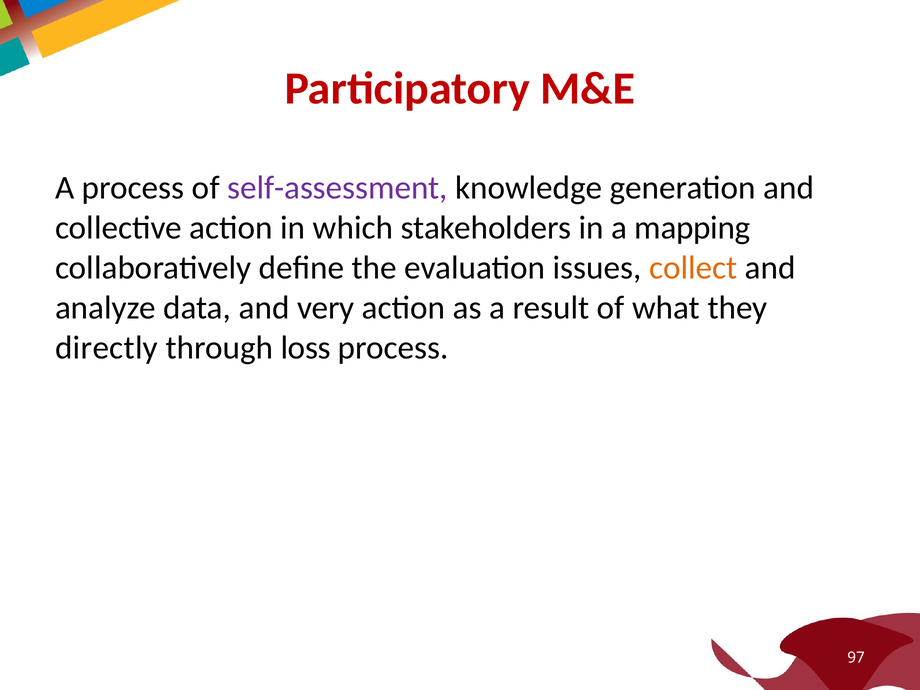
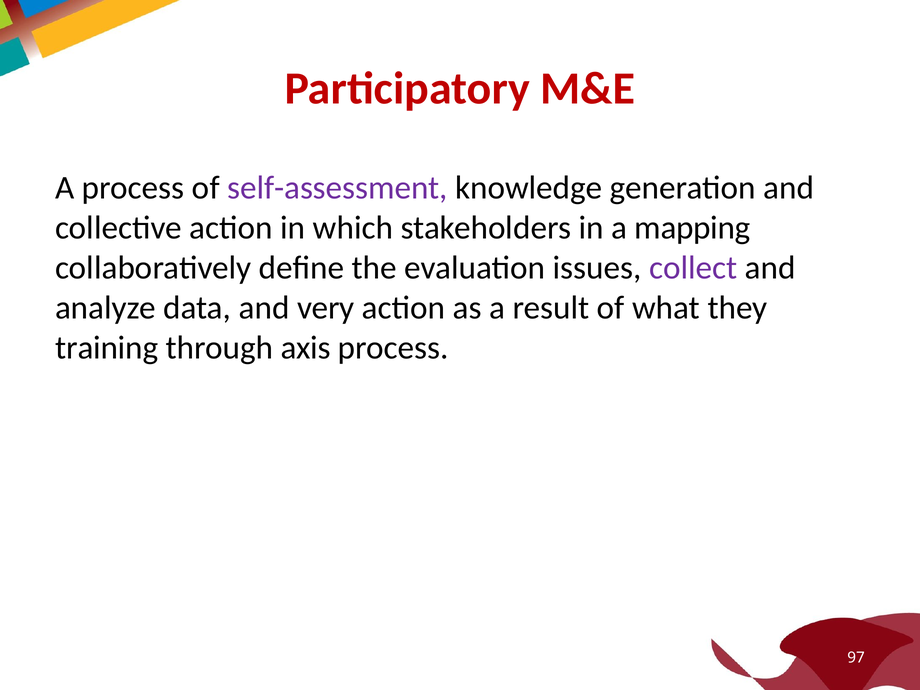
collect colour: orange -> purple (693, 268)
directly: directly -> training (107, 348)
loss: loss -> axis (306, 348)
